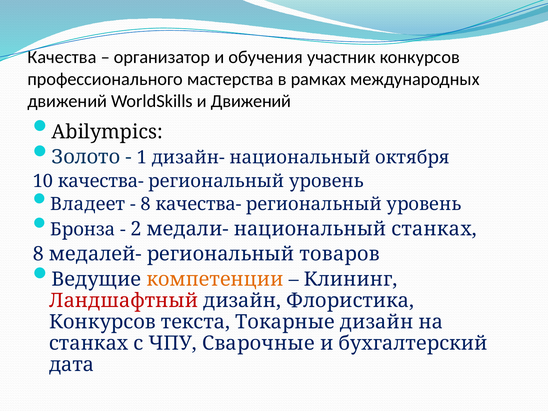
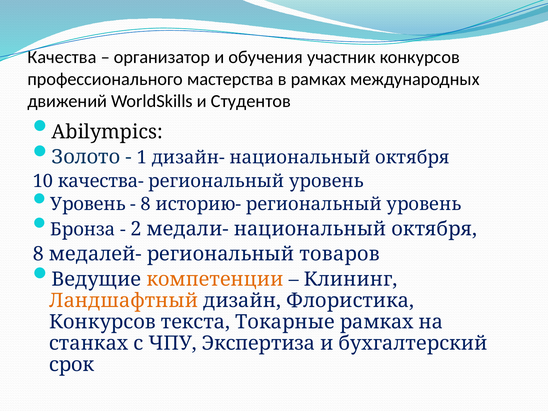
и Движений: Движений -> Студентов (251, 101)
Владеет: Владеет -> Уровень (88, 204)
8 качества-: качества- -> историю- (198, 204)
медали- национальный станках: станках -> октября (434, 229)
Ландшафтный colour: red -> orange (124, 301)
Токарные дизайн: дизайн -> рамках (377, 322)
Сварочные: Сварочные -> Экспертиза (259, 343)
дата: дата -> срок (72, 365)
